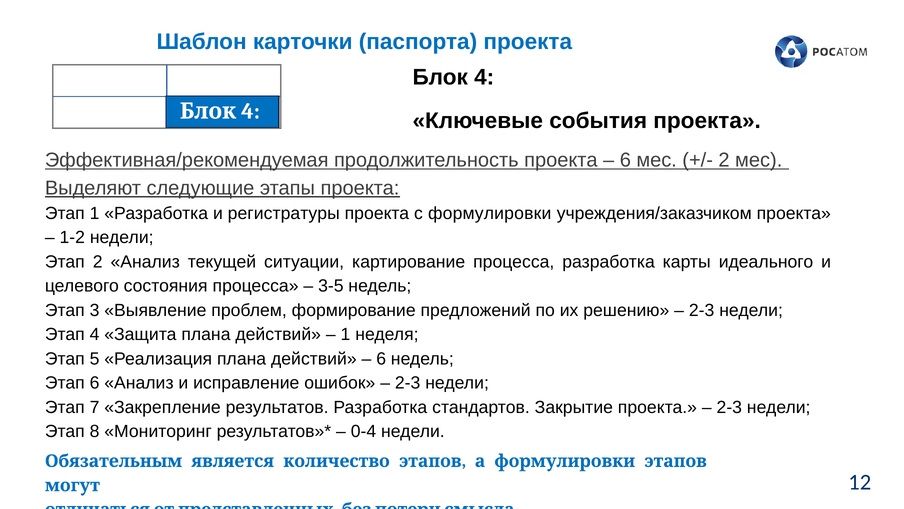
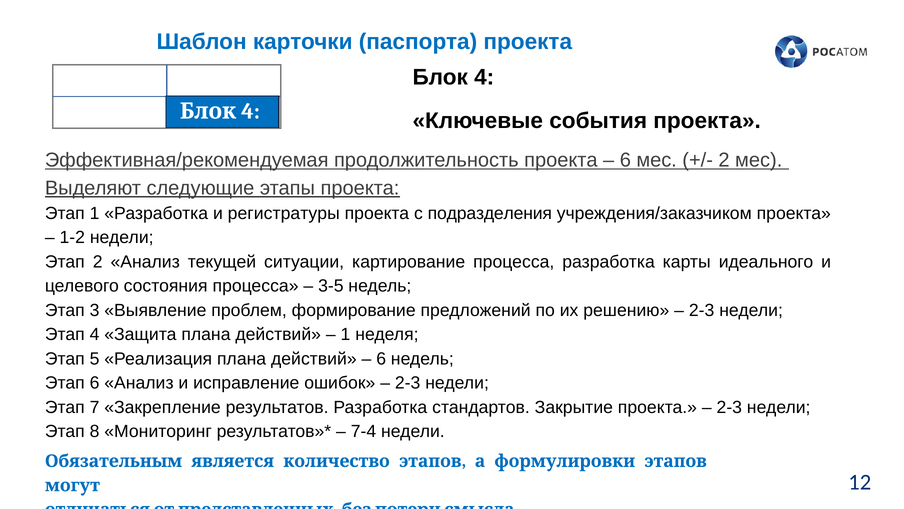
с формулировки: формулировки -> подразделения (490, 213)
0-4: 0-4 -> 7-4 (364, 432)
